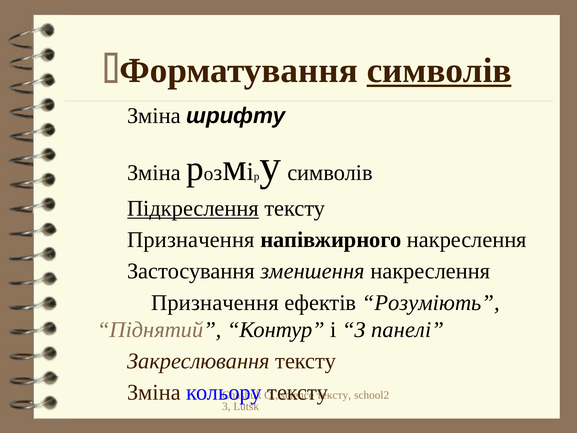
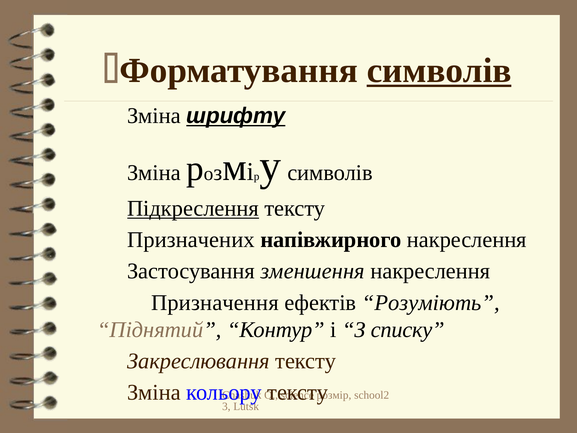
шрифту underline: none -> present (236, 116)
Призначення: Призначення -> Призначених (191, 240)
панелі: панелі -> списку (408, 329)
тексту: тексту -> розмір (334, 395)
